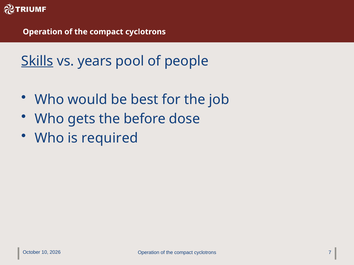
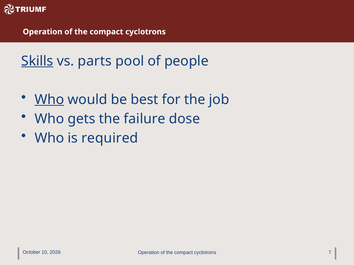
years: years -> parts (95, 61)
Who underline: none -> present (49, 100)
before: before -> failure (145, 119)
